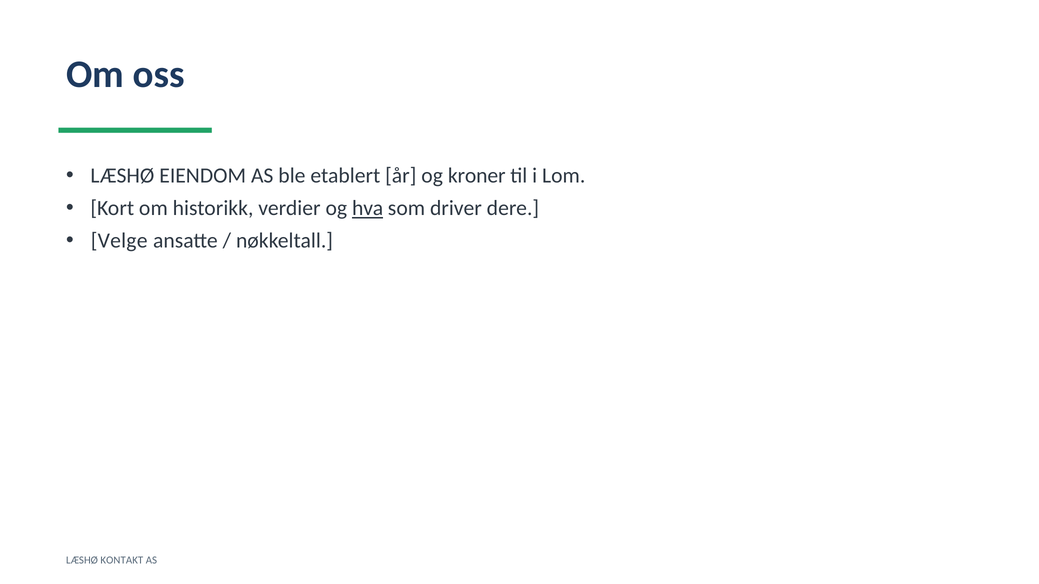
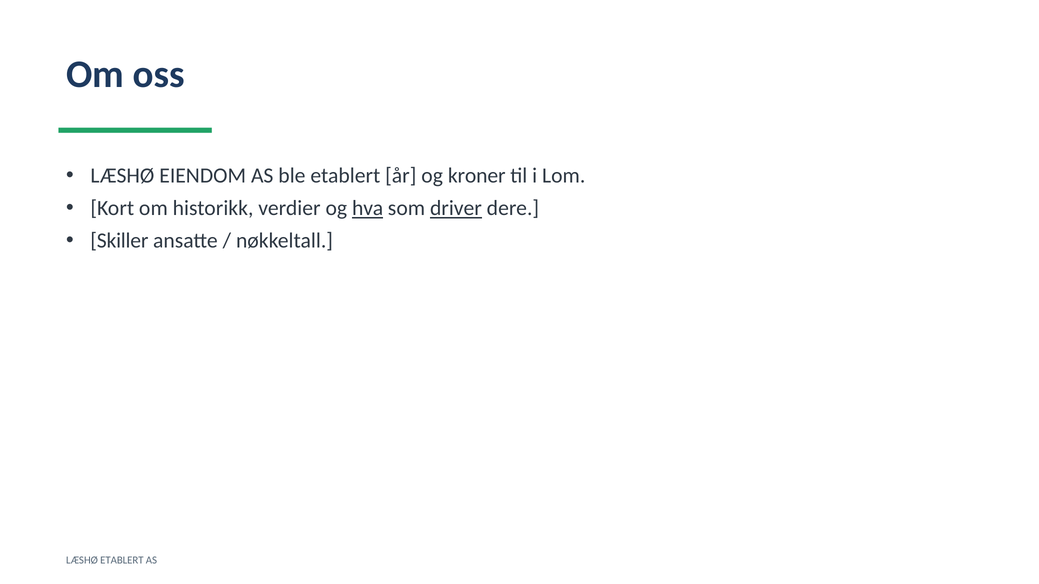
driver underline: none -> present (456, 208)
Velge: Velge -> Skiller (119, 241)
LÆSHØ KONTAKT: KONTAKT -> ETABLERT (122, 561)
